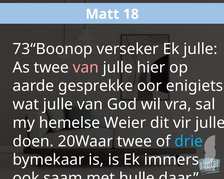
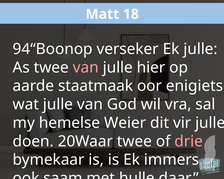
73“Boonop: 73“Boonop -> 94“Boonop (53, 49)
gesprekke: gesprekke -> staatmaak (96, 86)
drie colour: light blue -> pink (189, 141)
